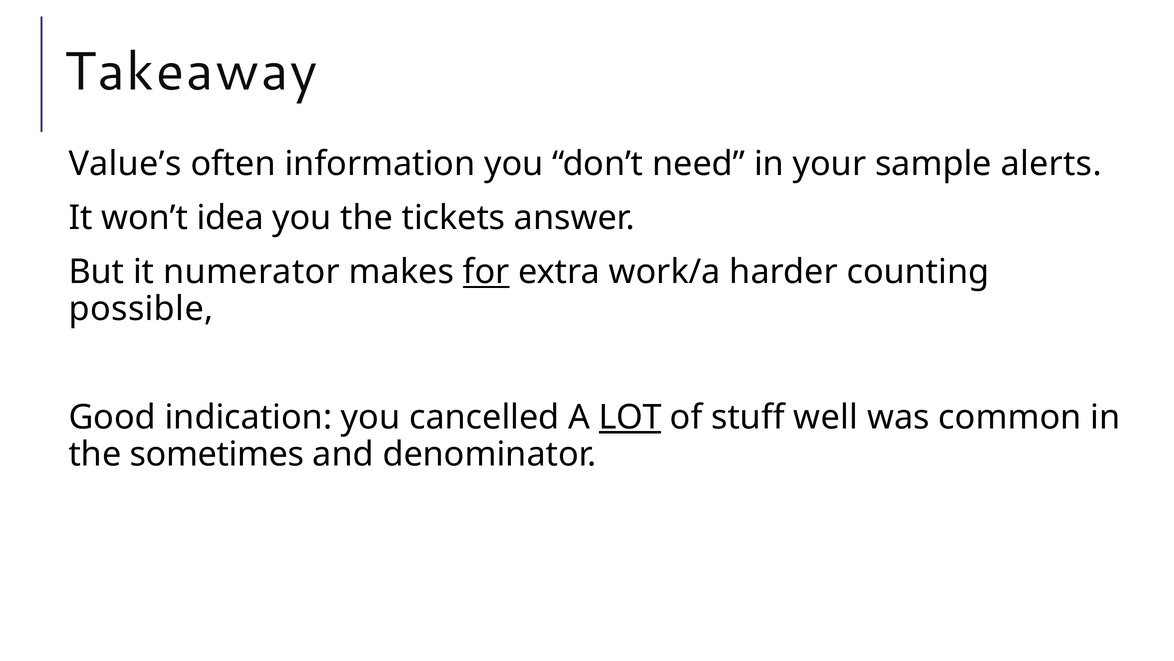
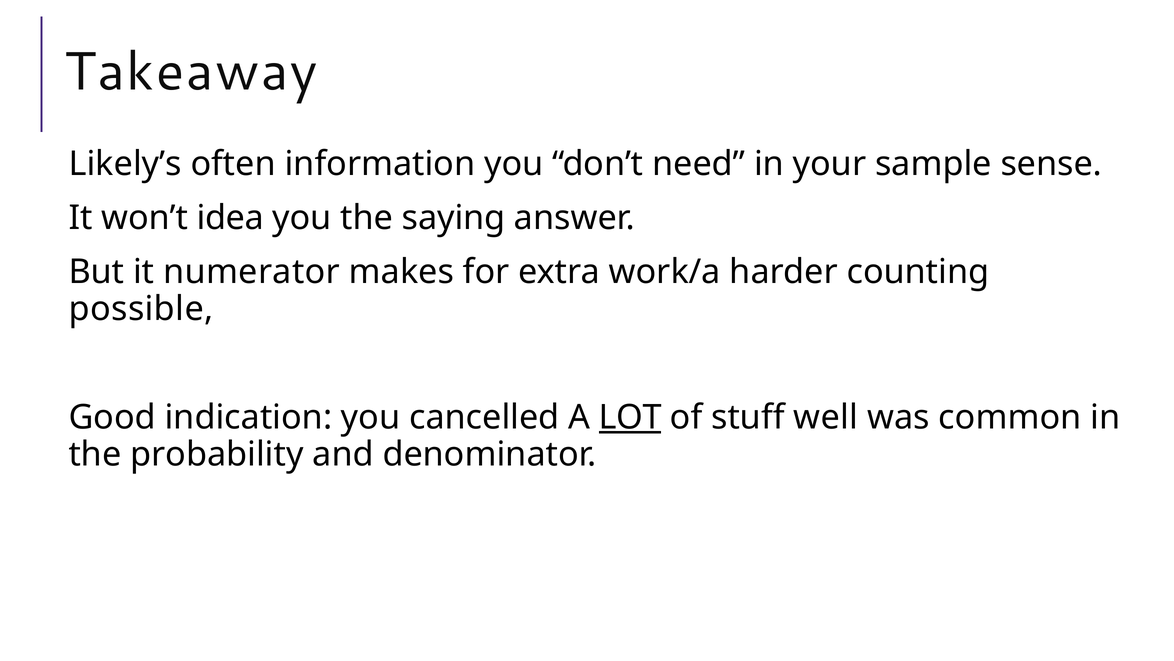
Value’s: Value’s -> Likely’s (125, 164)
alerts: alerts -> sense (1051, 164)
tickets: tickets -> saying (454, 218)
for underline: present -> none (486, 272)
sometimes: sometimes -> probability (217, 454)
